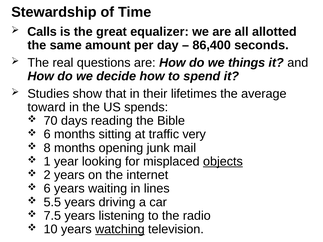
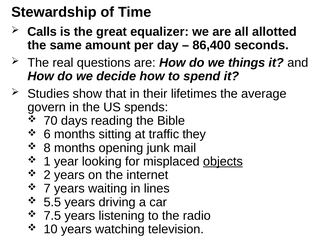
toward: toward -> govern (47, 107)
very: very -> they (194, 134)
6: 6 -> 7 (47, 189)
watching underline: present -> none (120, 229)
